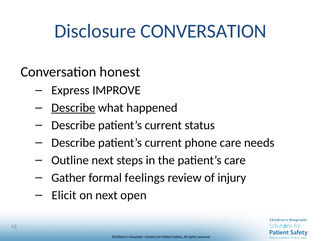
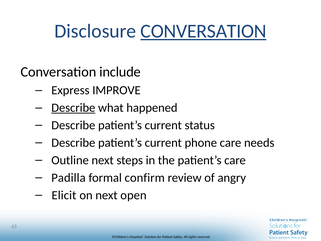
CONVERSATION underline: none -> present (204, 31)
honest: honest -> include (120, 72)
Gather: Gather -> Padilla (68, 178)
feelings: feelings -> confirm (145, 178)
injury: injury -> angry (232, 178)
